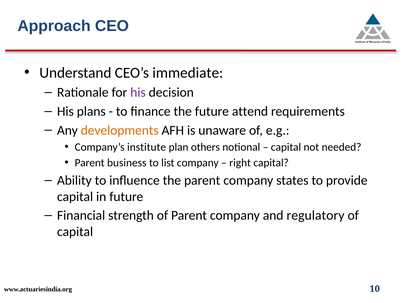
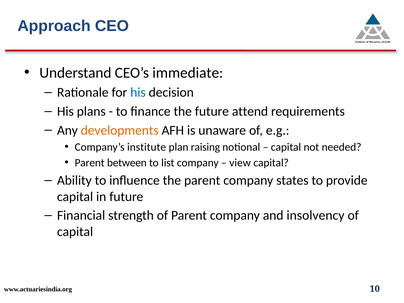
his colour: purple -> blue (138, 93)
others: others -> raising (205, 147)
business: business -> between (127, 163)
right: right -> view (240, 163)
regulatory: regulatory -> insolvency (316, 216)
